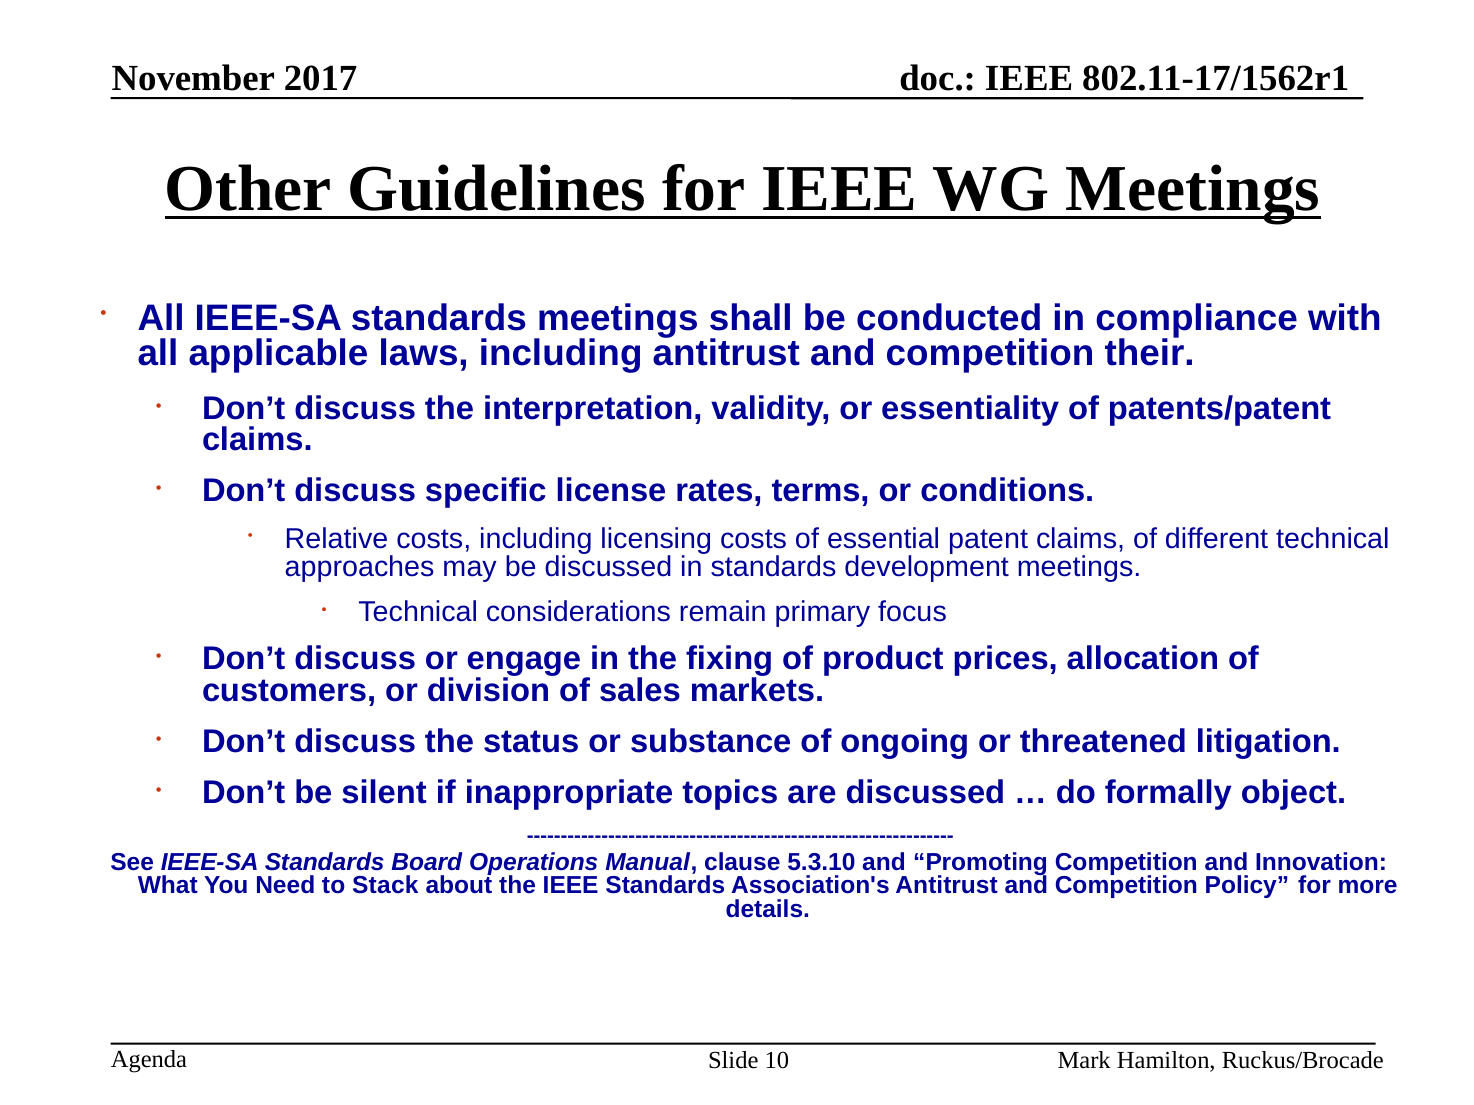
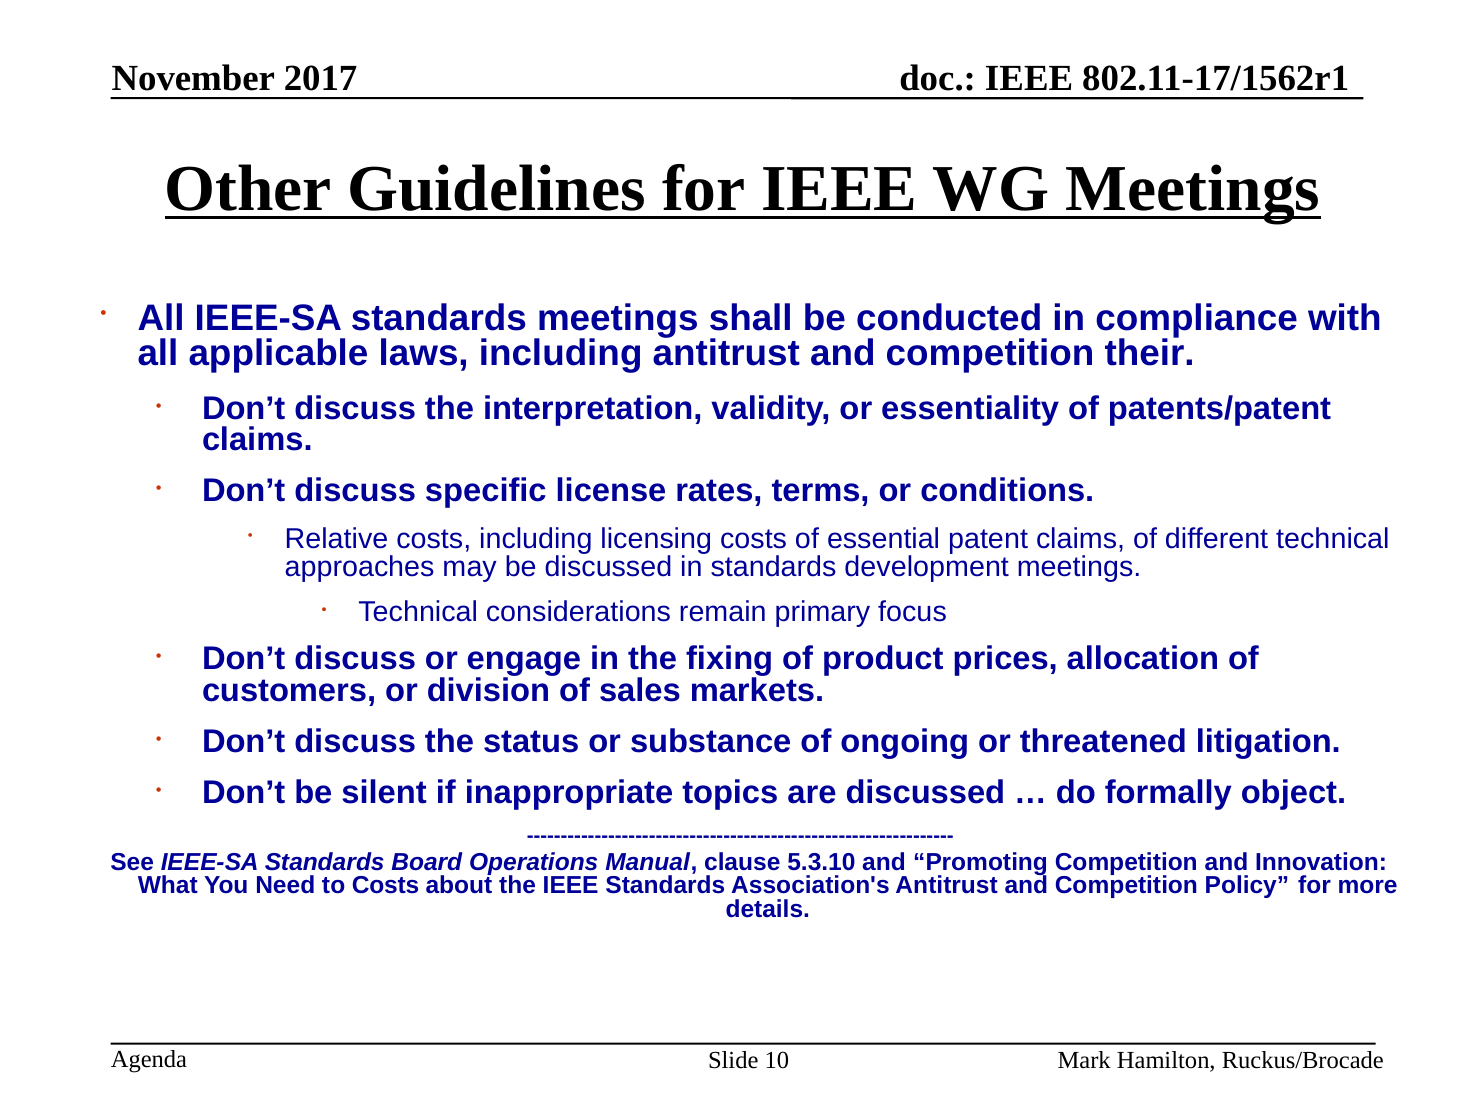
to Stack: Stack -> Costs (386, 886)
